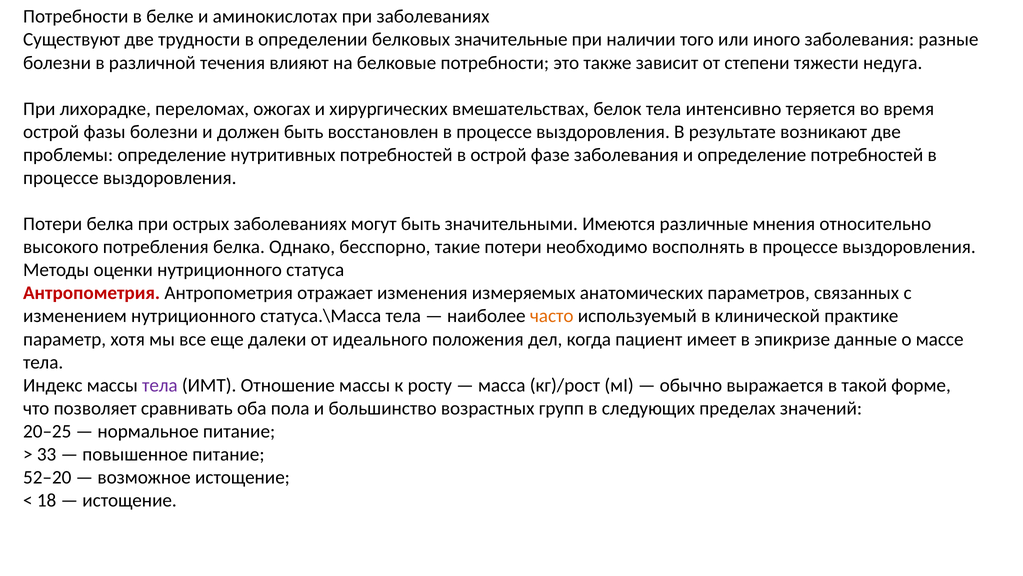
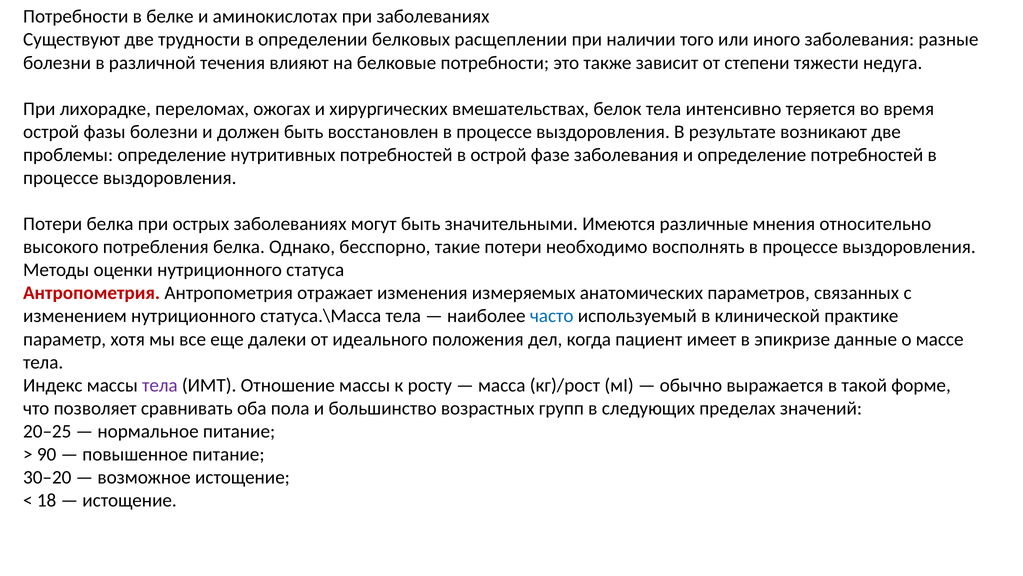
значительные: значительные -> расщеплении (511, 40)
часто colour: orange -> blue (552, 316)
33: 33 -> 90 (47, 454)
52–20: 52–20 -> 30–20 (47, 477)
